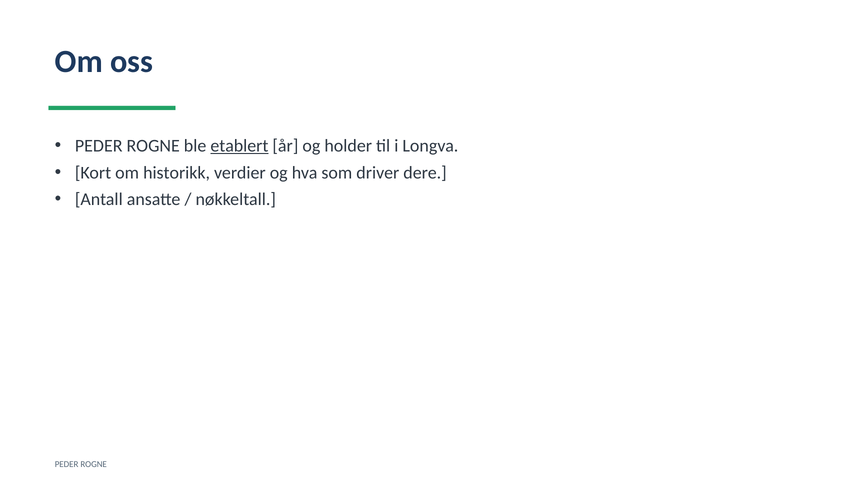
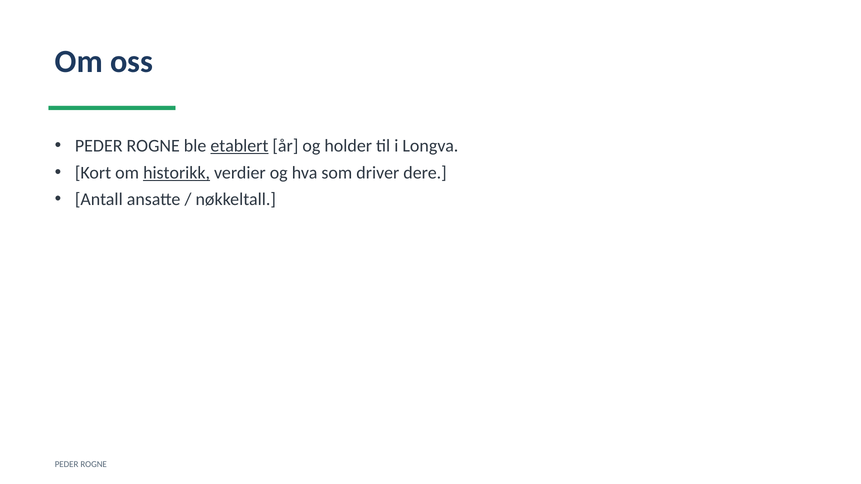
historikk underline: none -> present (177, 173)
